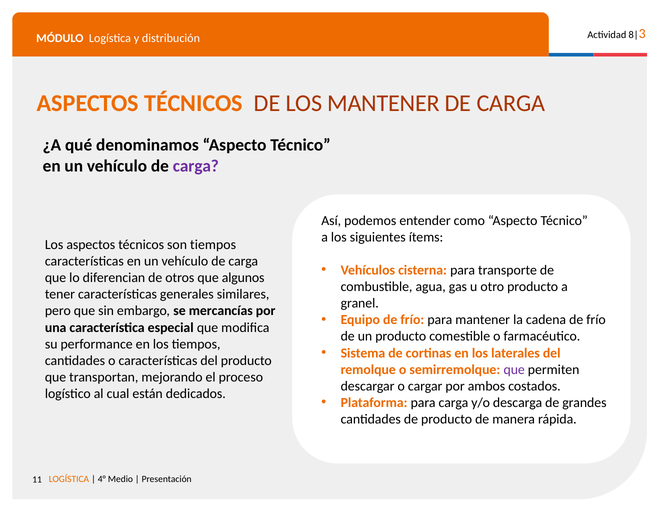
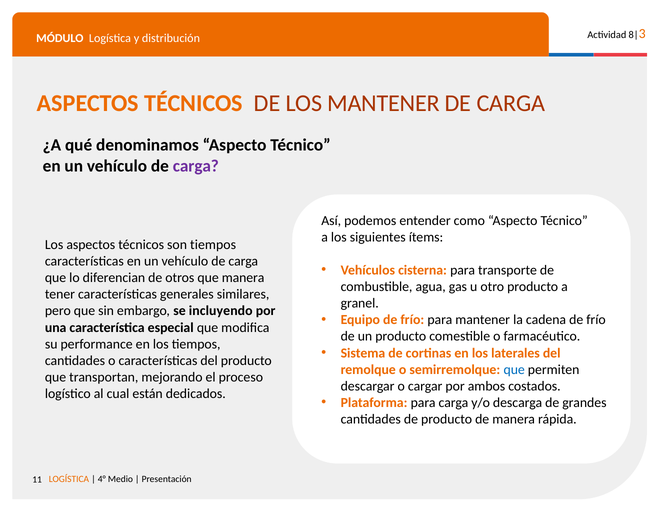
que algunos: algunos -> manera (243, 278)
mercancías: mercancías -> incluyendo (221, 311)
que colour: purple -> blue (514, 369)
